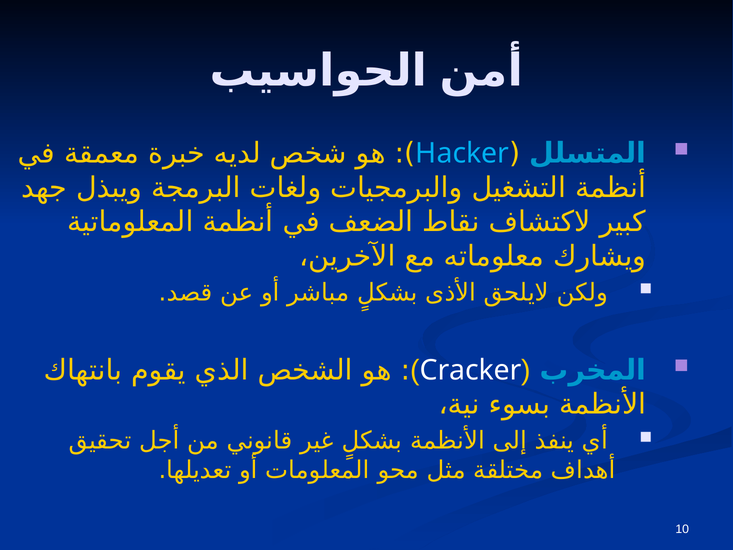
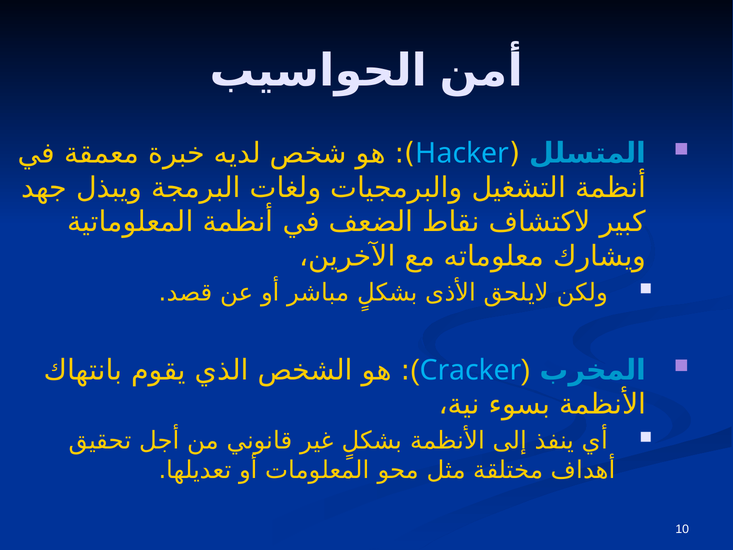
Cracker colour: white -> light blue (471, 370)
